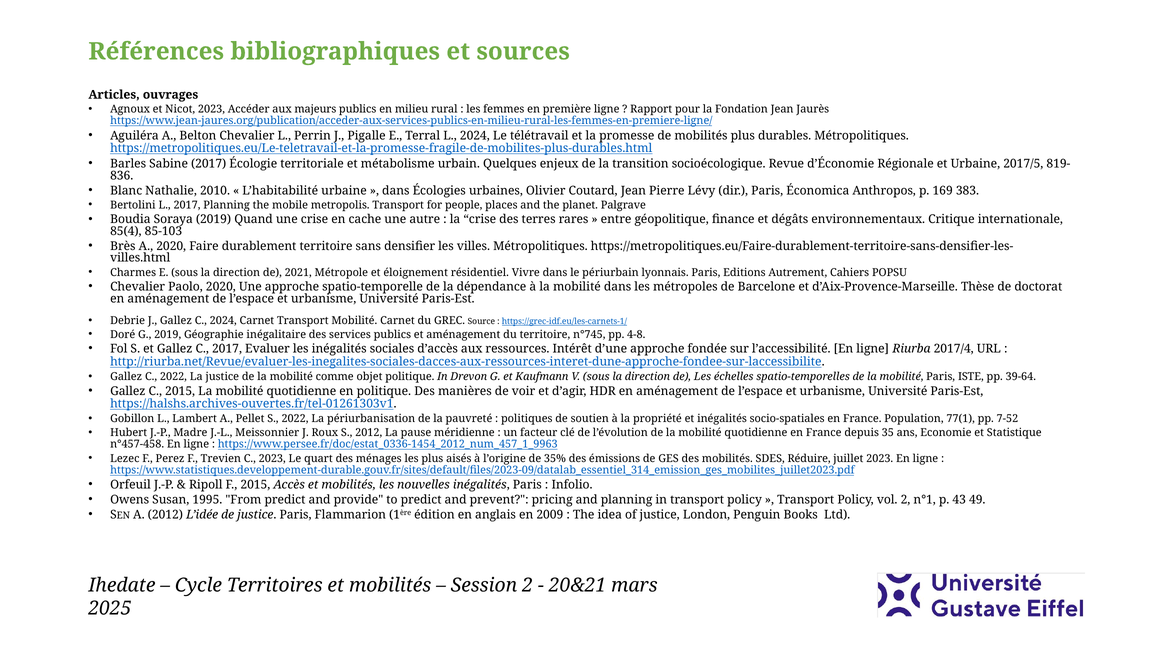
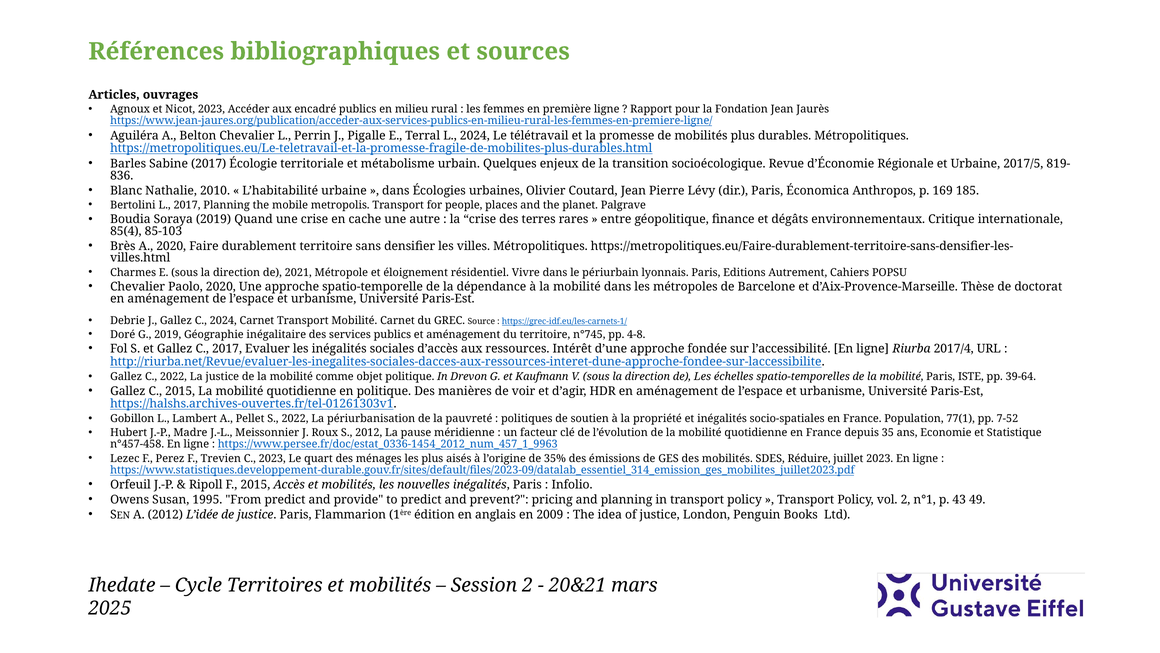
majeurs: majeurs -> encadré (315, 109)
383: 383 -> 185 (967, 190)
